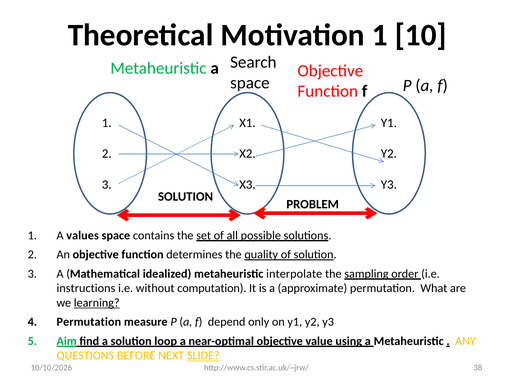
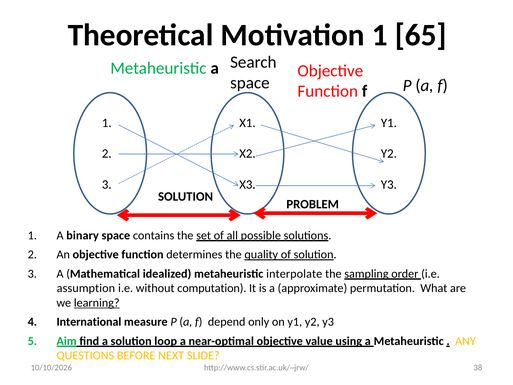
10: 10 -> 65 (421, 35)
values: values -> binary (83, 235)
instructions: instructions -> assumption (86, 288)
Permutation: Permutation -> International (89, 322)
SLIDE underline: present -> none (203, 355)
